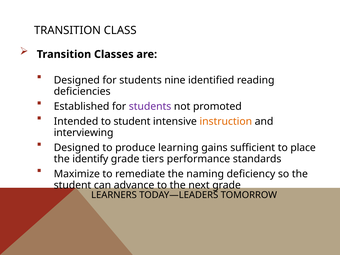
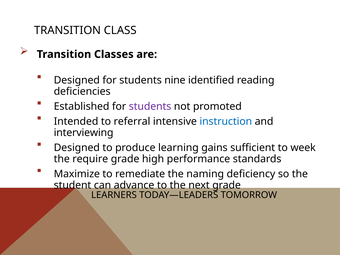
to student: student -> referral (132, 121)
instruction colour: orange -> blue (226, 121)
place: place -> week (303, 148)
identify: identify -> require (90, 159)
tiers: tiers -> high (153, 159)
